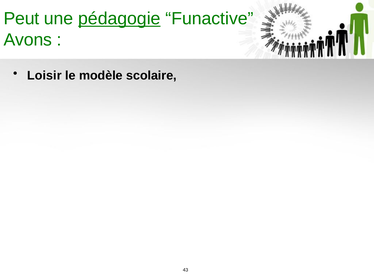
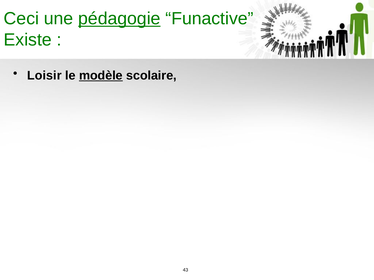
Peut: Peut -> Ceci (21, 19)
Avons: Avons -> Existe (28, 40)
modèle underline: none -> present (101, 76)
